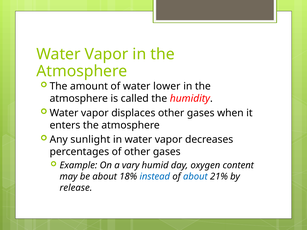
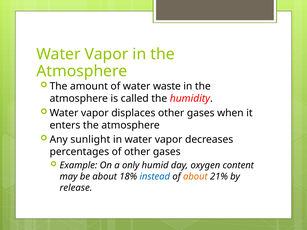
lower: lower -> waste (167, 86)
vary: vary -> only (131, 165)
about colour: blue -> orange (195, 177)
